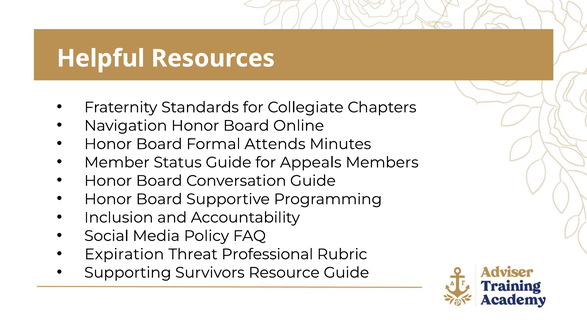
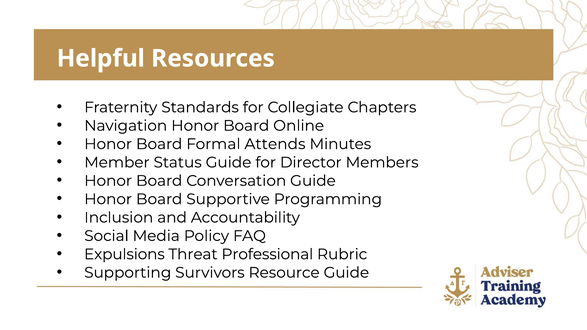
Appeals: Appeals -> Director (311, 163)
Expiration: Expiration -> Expulsions (124, 254)
